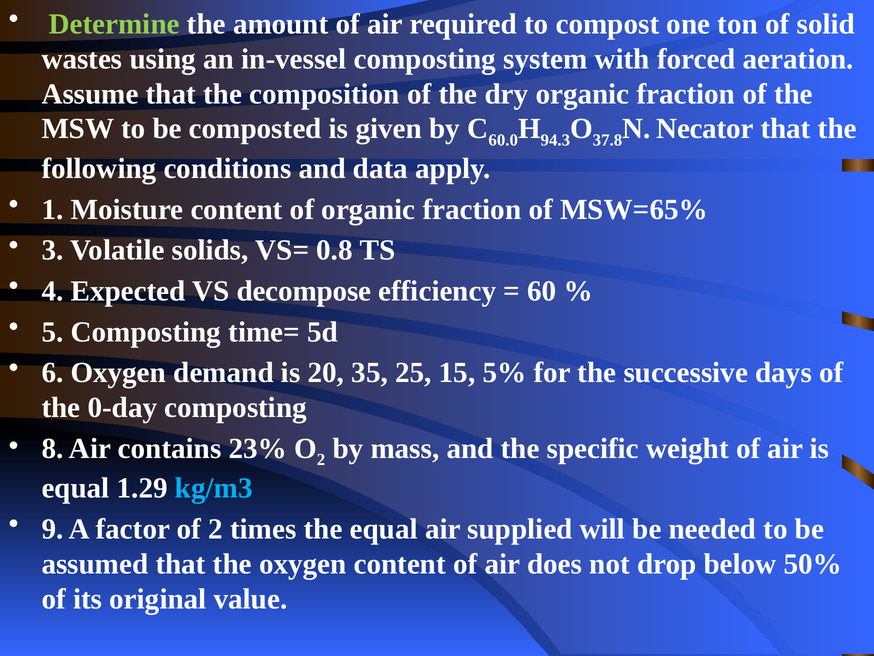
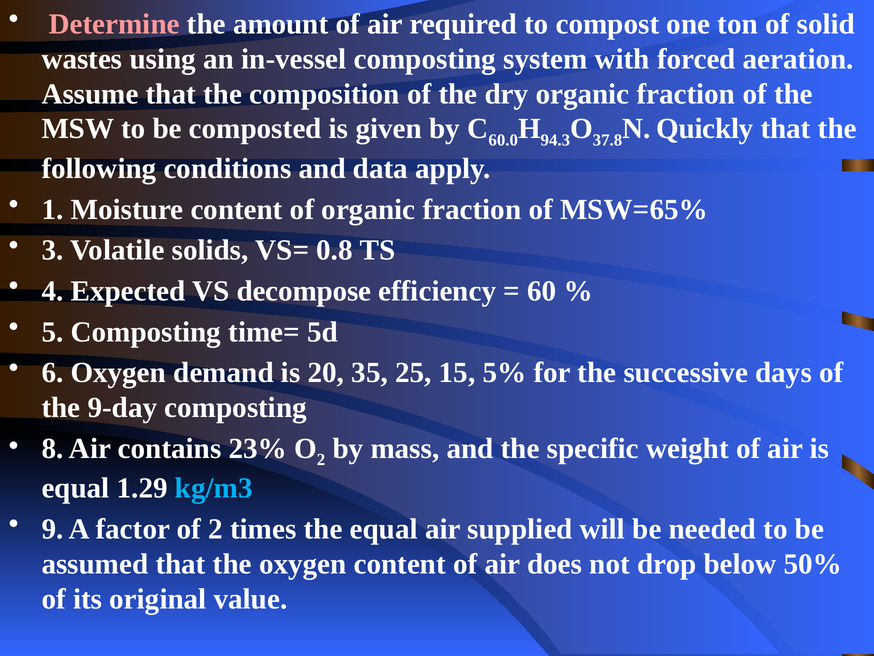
Determine colour: light green -> pink (114, 24)
Necator: Necator -> Quickly (705, 129)
0-day: 0-day -> 9-day (122, 407)
